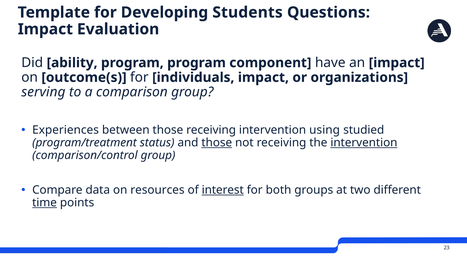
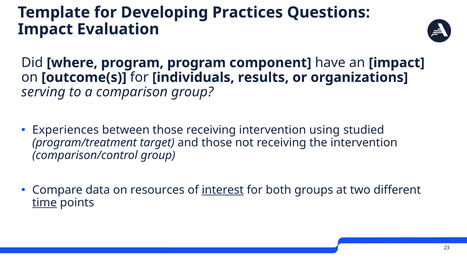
Students: Students -> Practices (248, 12)
ability: ability -> where (72, 63)
individuals impact: impact -> results (263, 78)
status: status -> target (157, 143)
those underline: present -> none (217, 143)
intervention underline: present -> none (364, 143)
